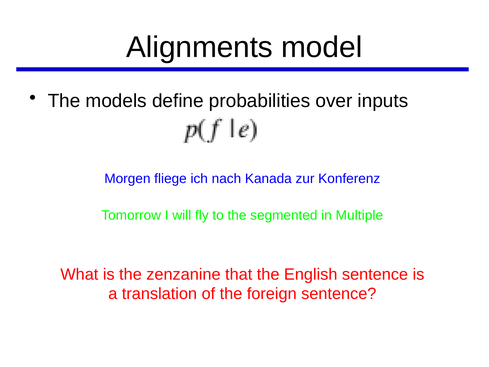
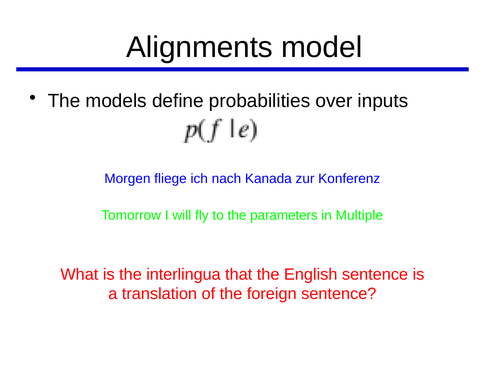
segmented: segmented -> parameters (284, 215)
zenzanine: zenzanine -> interlingua (183, 274)
